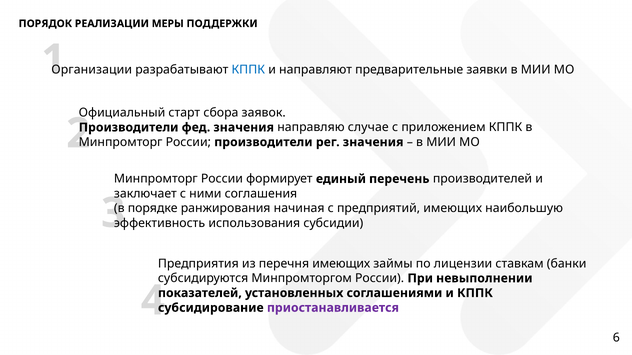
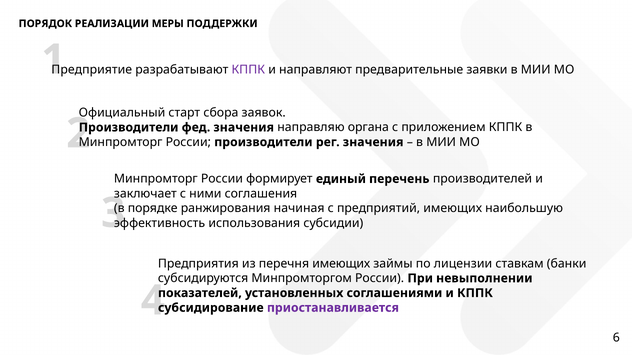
Организации: Организации -> Предприятие (92, 70)
КППК colour: blue -> purple (248, 70)
случае: случае -> органа (368, 128)
